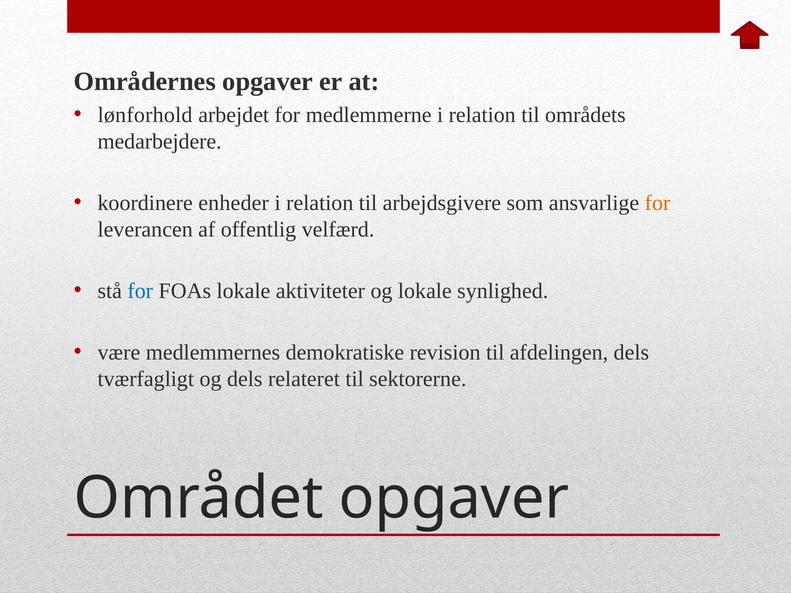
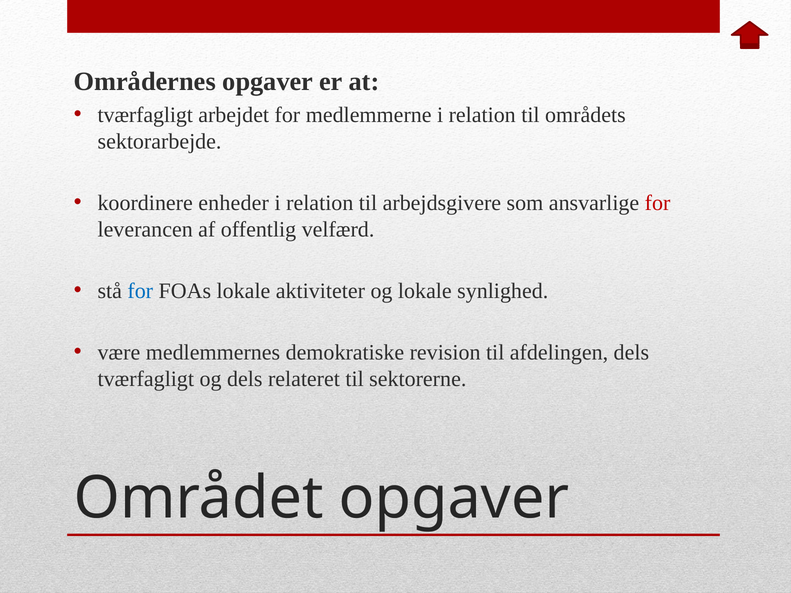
lønforhold: lønforhold -> tværfagligt (145, 115)
medarbejdere: medarbejdere -> sektorarbejde (160, 141)
for colour: orange -> red (657, 203)
